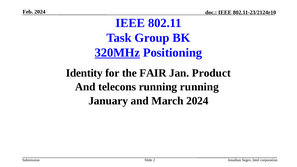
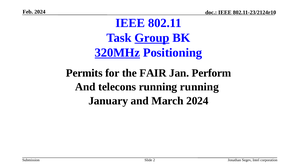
Group underline: none -> present (152, 38)
Identity: Identity -> Permits (84, 73)
Product: Product -> Perform (211, 73)
